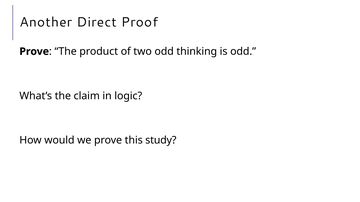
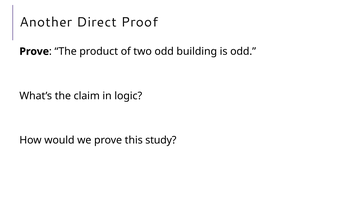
thinking: thinking -> building (197, 52)
